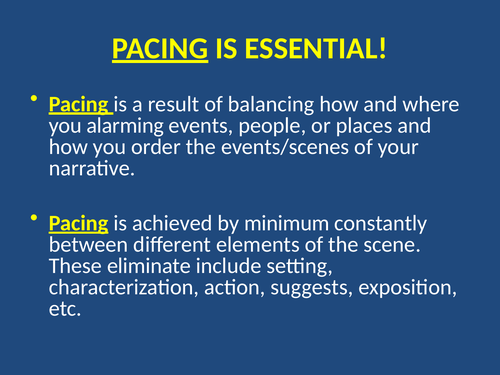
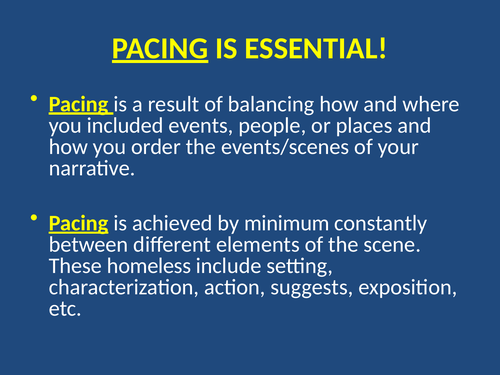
alarming: alarming -> included (125, 125)
eliminate: eliminate -> homeless (149, 266)
